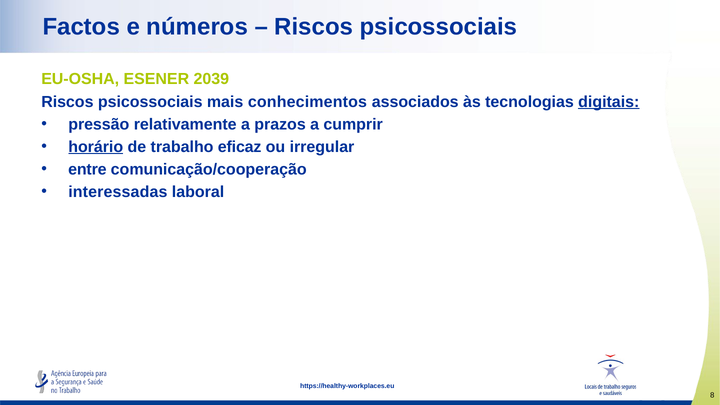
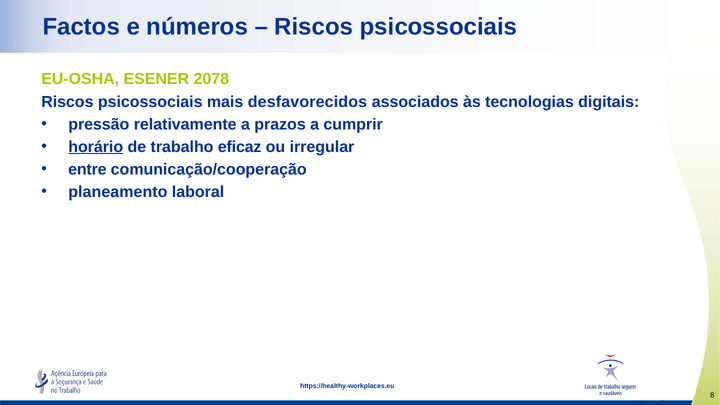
2039: 2039 -> 2078 (211, 79)
conhecimentos: conhecimentos -> desfavorecidos (307, 102)
digitais underline: present -> none (609, 102)
interessadas: interessadas -> planeamento (118, 192)
